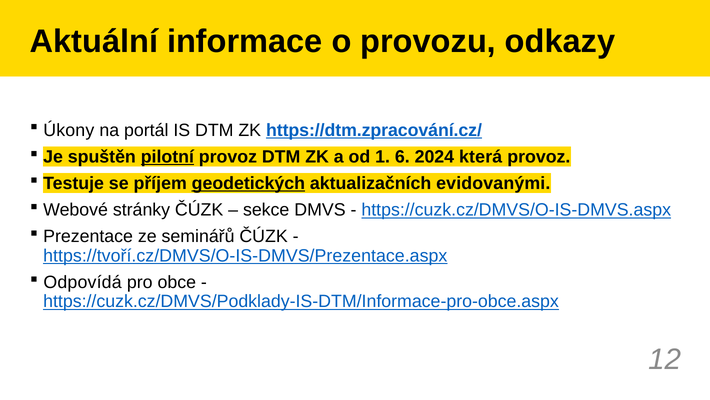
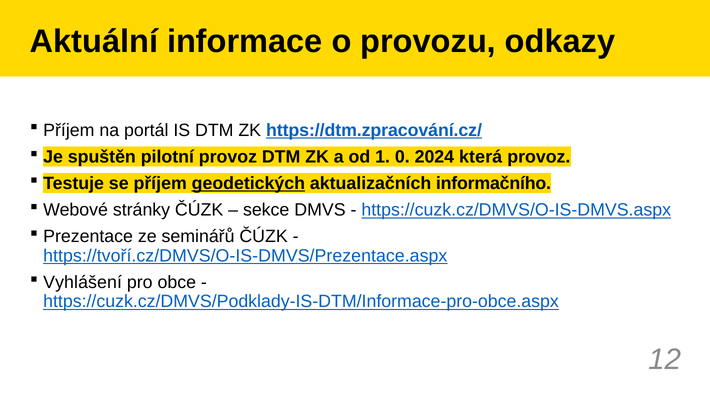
Úkony: Úkony -> Příjem (69, 130)
pilotní underline: present -> none (167, 157)
6: 6 -> 0 (402, 157)
evidovanými: evidovanými -> informačního (493, 183)
Odpovídá: Odpovídá -> Vyhlášení (83, 282)
